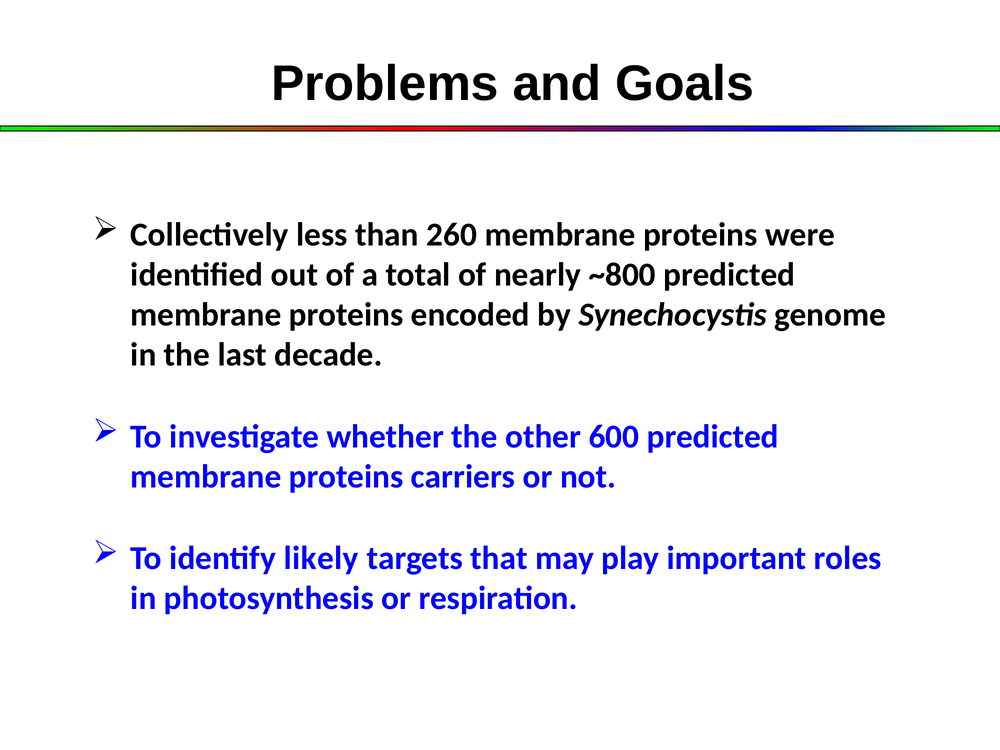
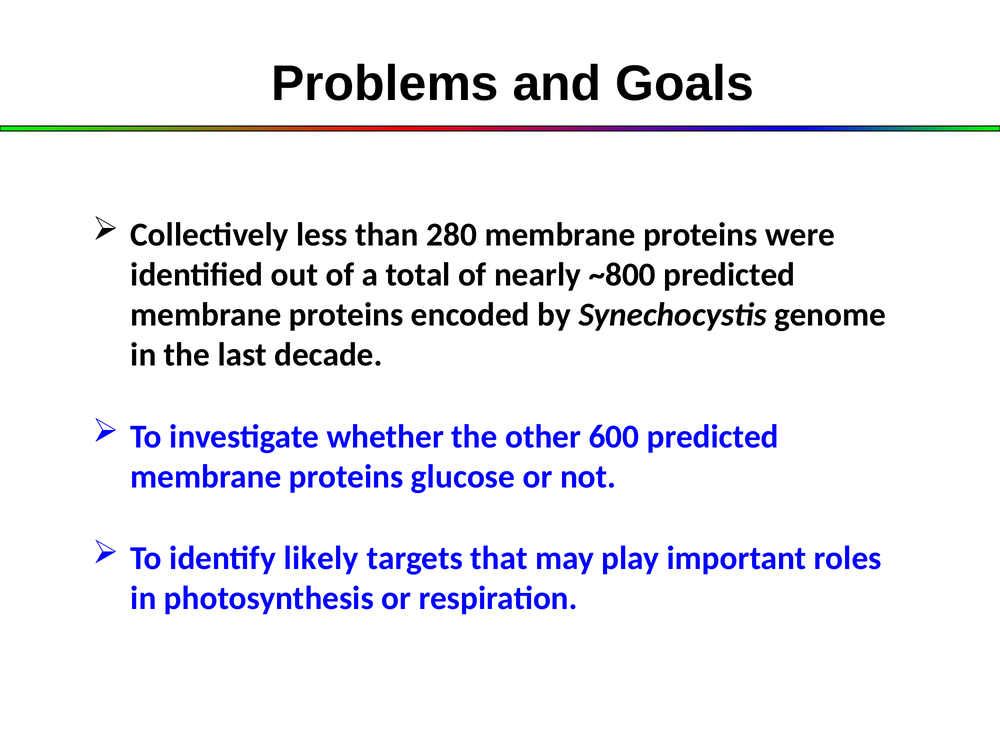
260: 260 -> 280 (452, 235)
carriers: carriers -> glucose (463, 477)
